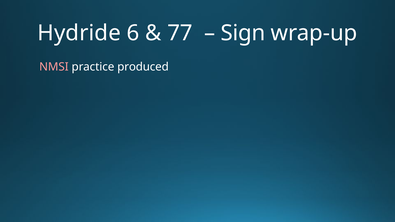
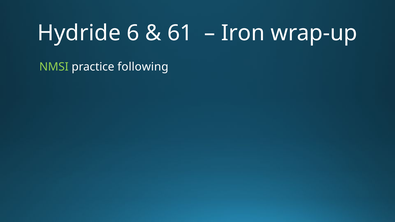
77: 77 -> 61 (180, 33)
Sign: Sign -> Iron (243, 33)
NMSI colour: pink -> light green (54, 67)
produced: produced -> following (143, 67)
